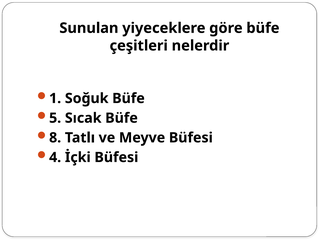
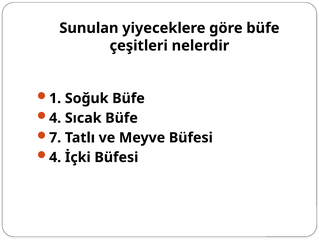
5: 5 -> 4 (55, 118)
8: 8 -> 7 (55, 137)
